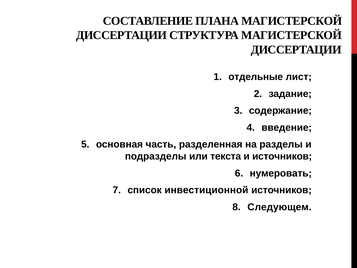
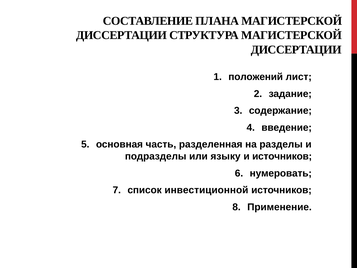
отдельные: отдельные -> положений (256, 77)
текста: текста -> языку (226, 156)
Следующем: Следующем -> Применение (280, 207)
